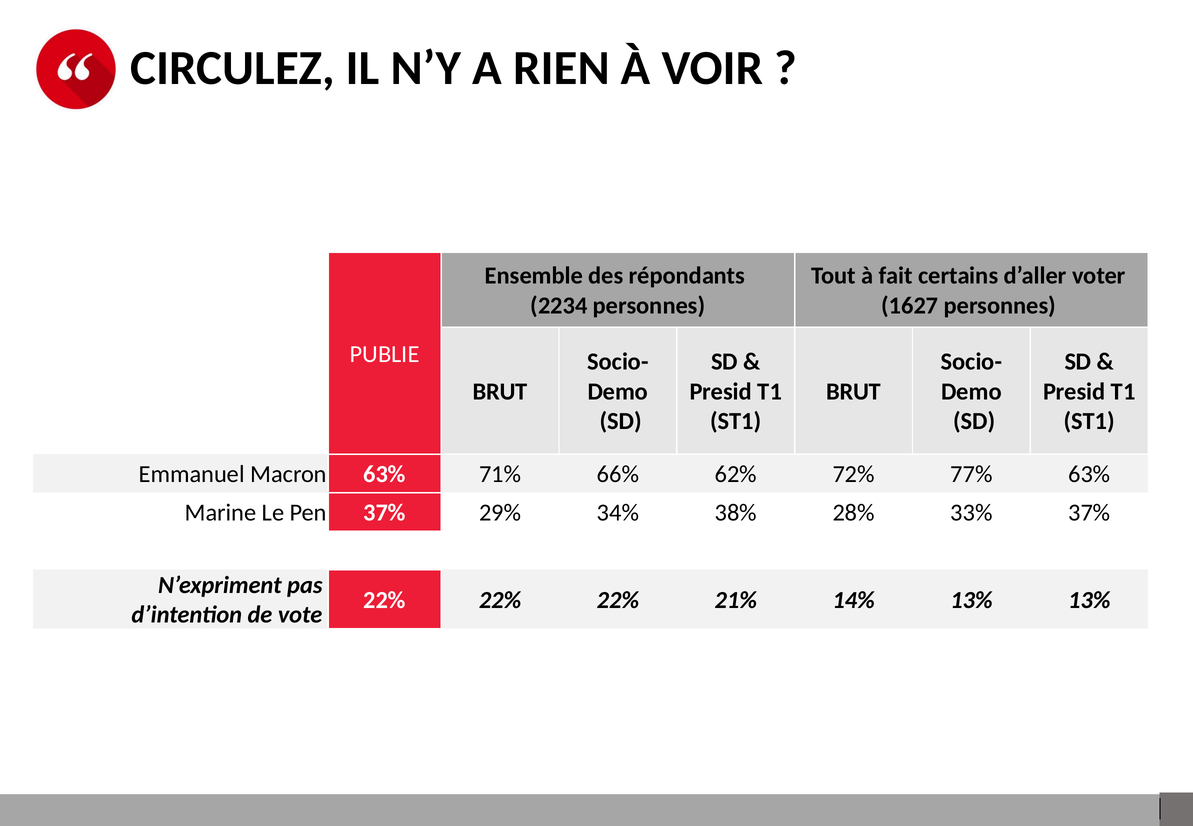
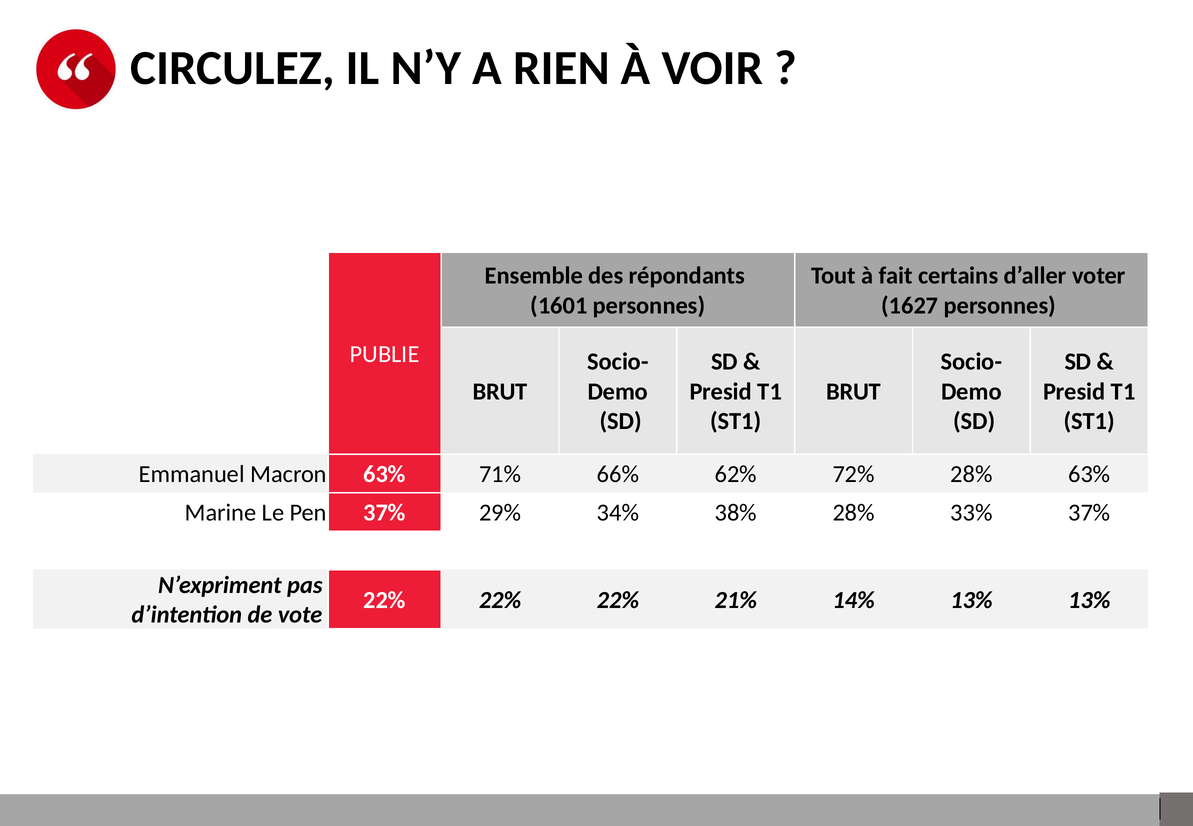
2234: 2234 -> 1601 (559, 306)
72% 77%: 77% -> 28% (972, 474)
